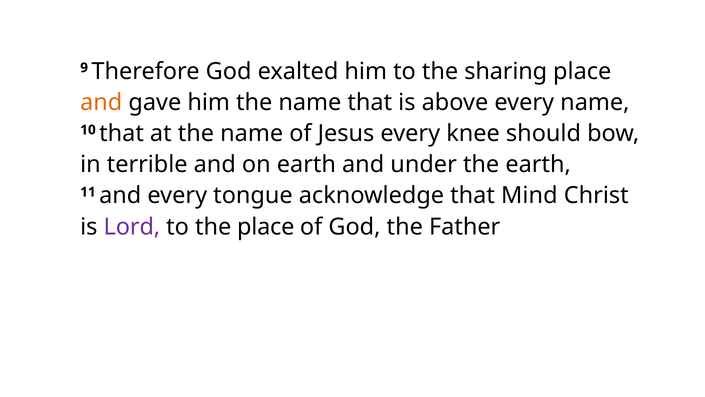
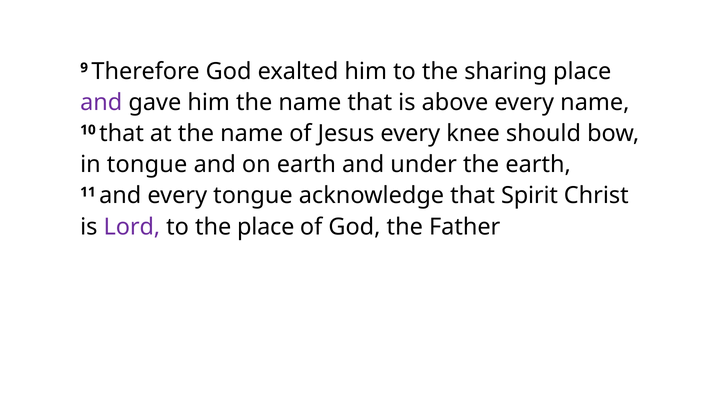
and colour: orange -> purple (101, 102)
in terrible: terrible -> tongue (147, 164)
Mind: Mind -> Spirit (529, 195)
